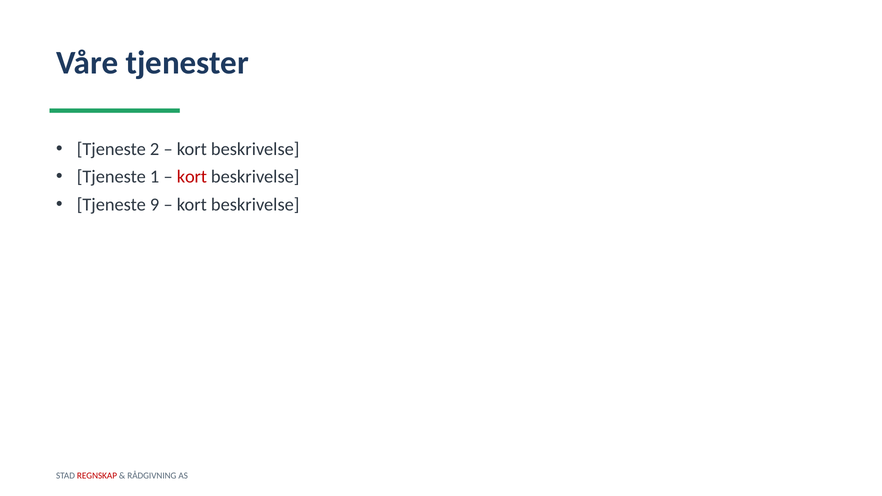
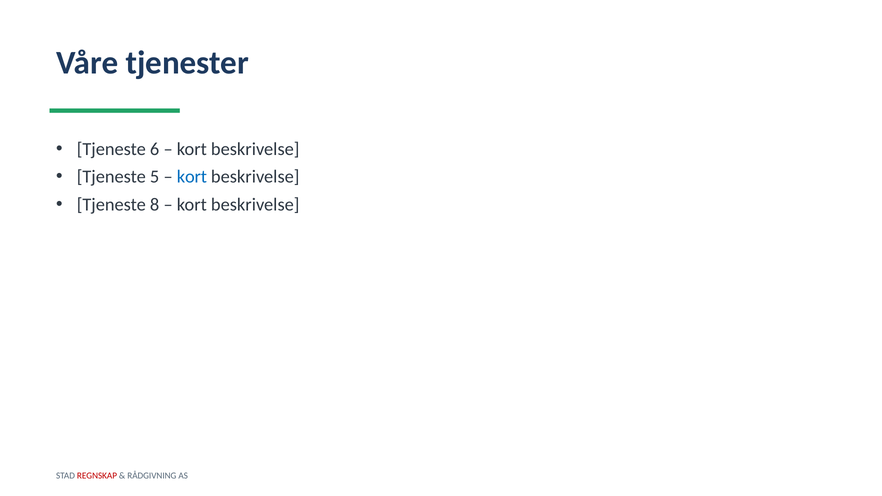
2: 2 -> 6 (155, 149)
1: 1 -> 5 (155, 177)
kort colour: red -> blue (192, 177)
9: 9 -> 8 (155, 205)
